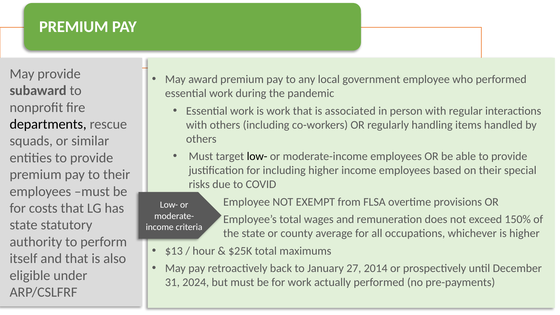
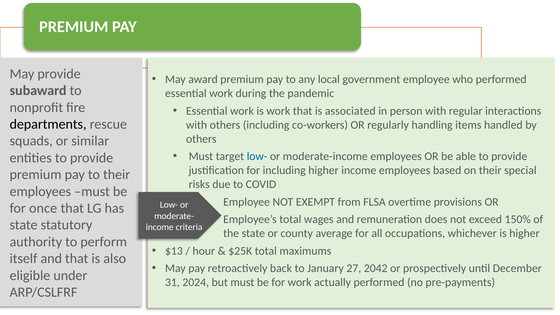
low- colour: black -> blue (257, 156)
costs: costs -> once (43, 208)
2014: 2014 -> 2042 (376, 268)
